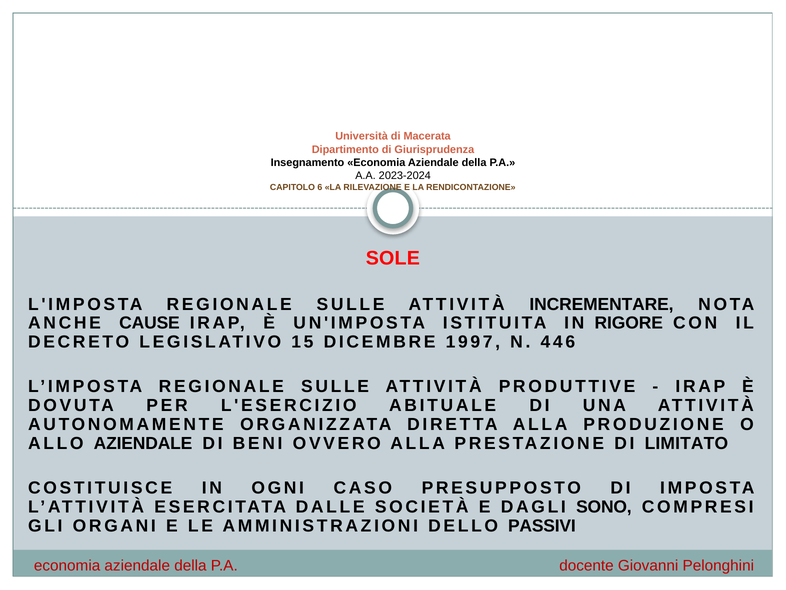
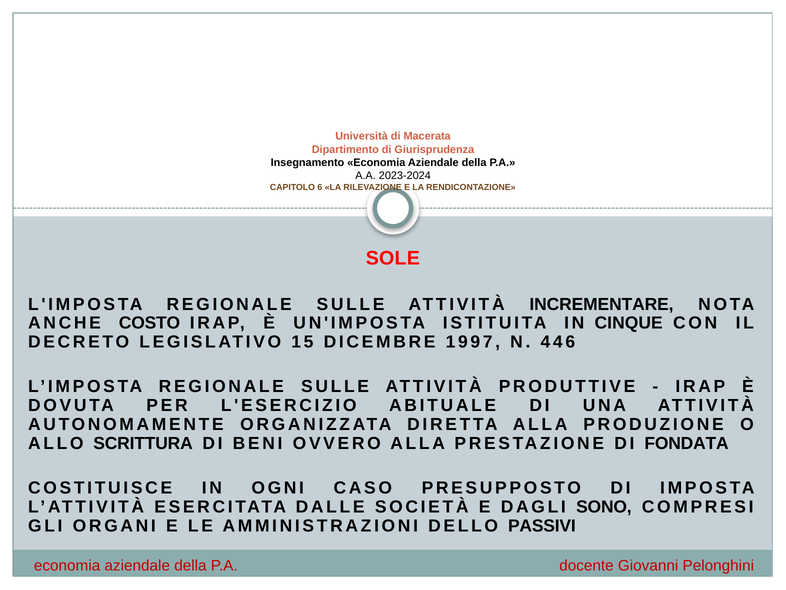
CAUSE: CAUSE -> COSTO (149, 323)
RIGORE: RIGORE -> CINQUE (629, 323)
ALLO AZIENDALE: AZIENDALE -> SCRITTURA (143, 443)
LIMITATO: LIMITATO -> FONDATA (687, 443)
